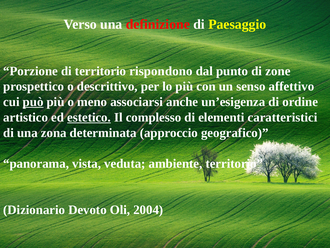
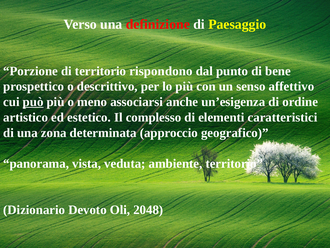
zone: zone -> bene (278, 71)
estetico underline: present -> none (89, 117)
2004: 2004 -> 2048 (148, 210)
